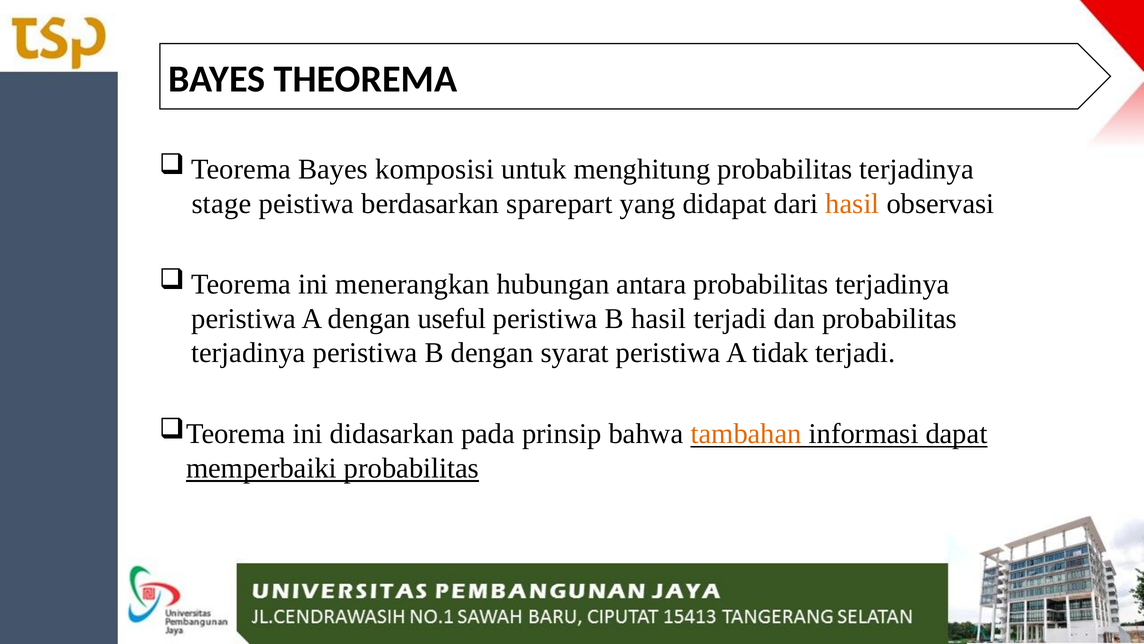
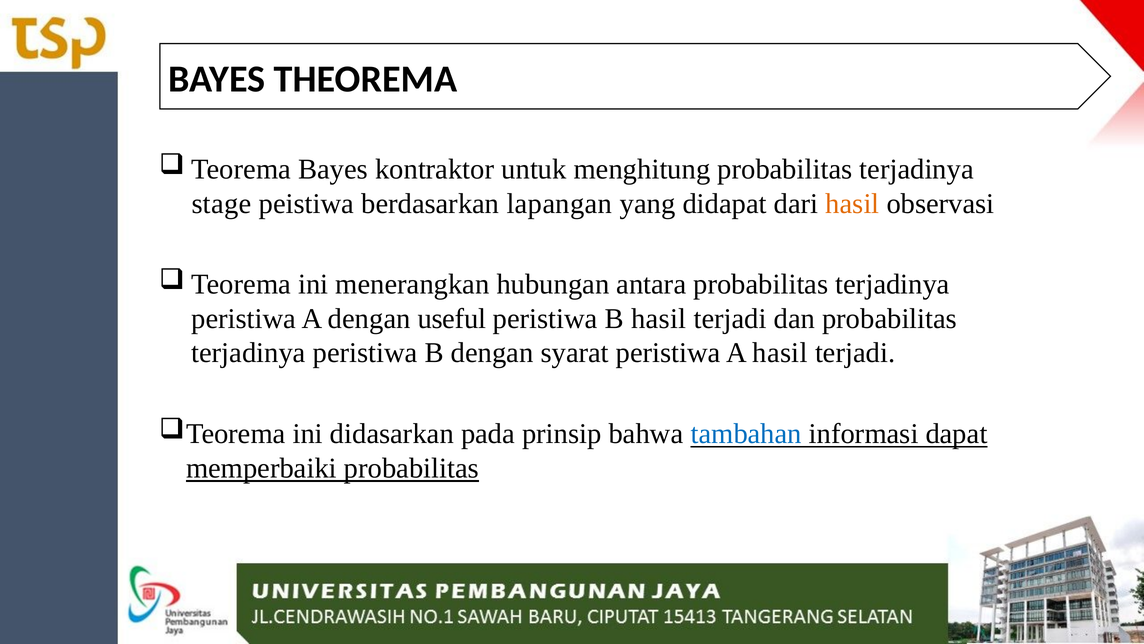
komposisi: komposisi -> kontraktor (435, 169)
sparepart: sparepart -> lapangan (559, 204)
A tidak: tidak -> hasil (780, 353)
tambahan colour: orange -> blue (746, 434)
